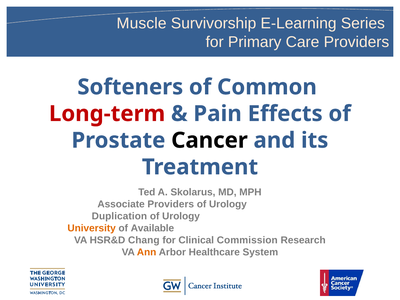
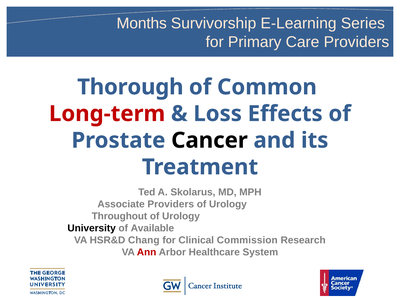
Muscle: Muscle -> Months (142, 23)
Softeners: Softeners -> Thorough (130, 87)
Pain: Pain -> Loss (218, 114)
Duplication: Duplication -> Throughout (119, 216)
University colour: orange -> black (92, 228)
Ann colour: orange -> red (147, 252)
